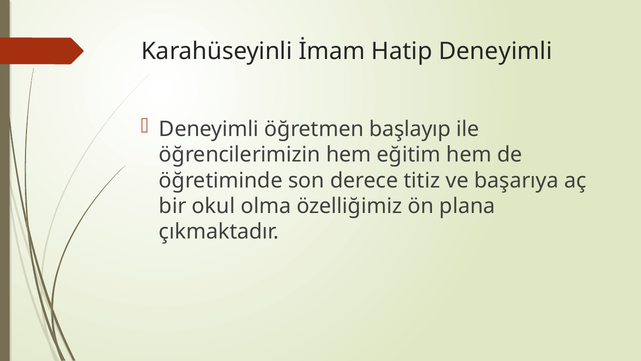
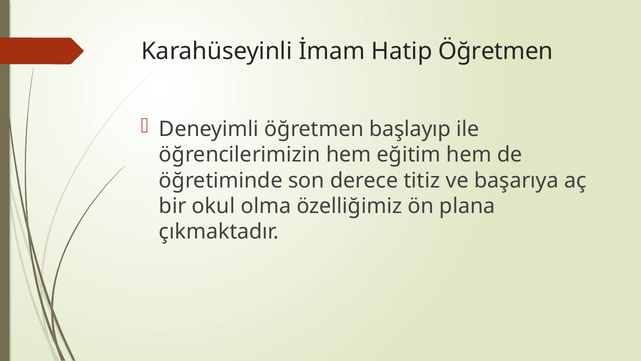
Hatip Deneyimli: Deneyimli -> Öğretmen (496, 51)
